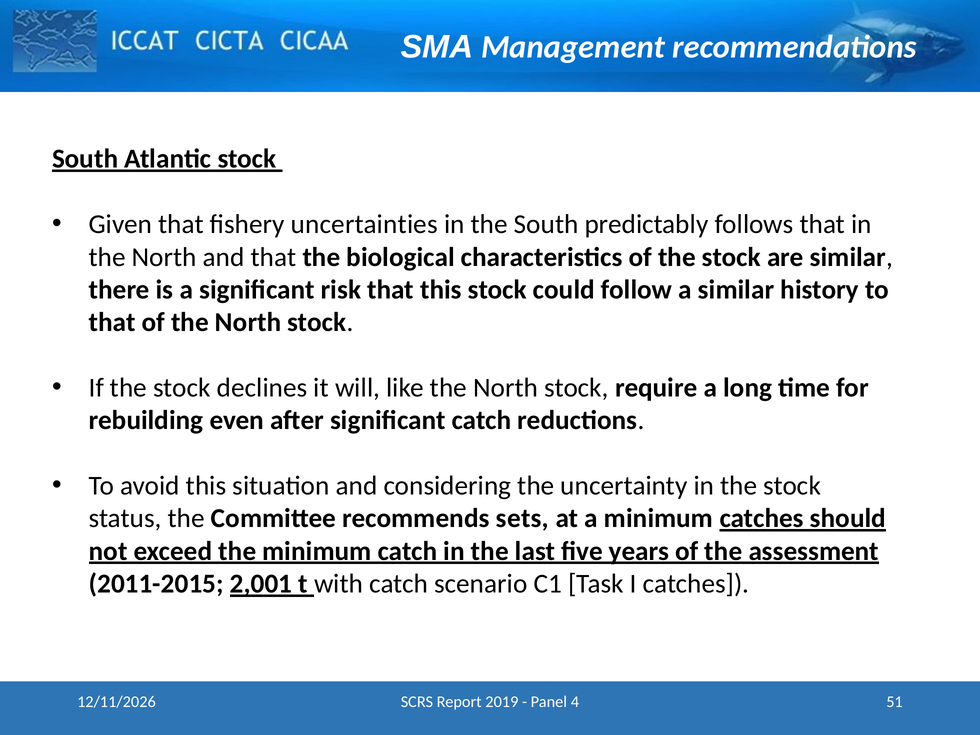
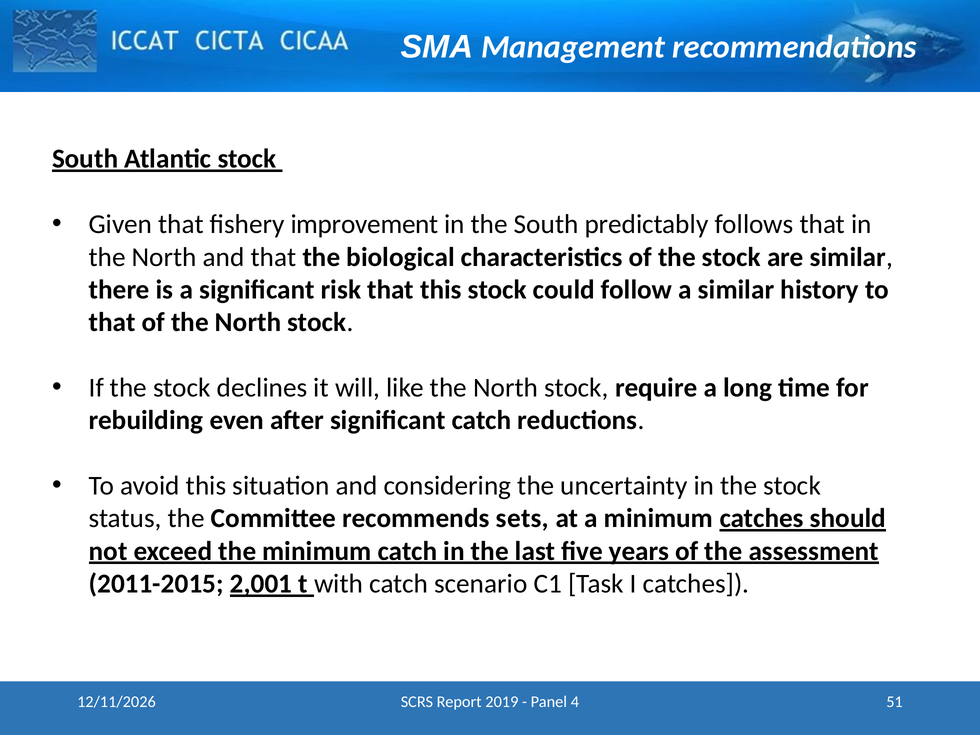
uncertainties: uncertainties -> improvement (364, 224)
